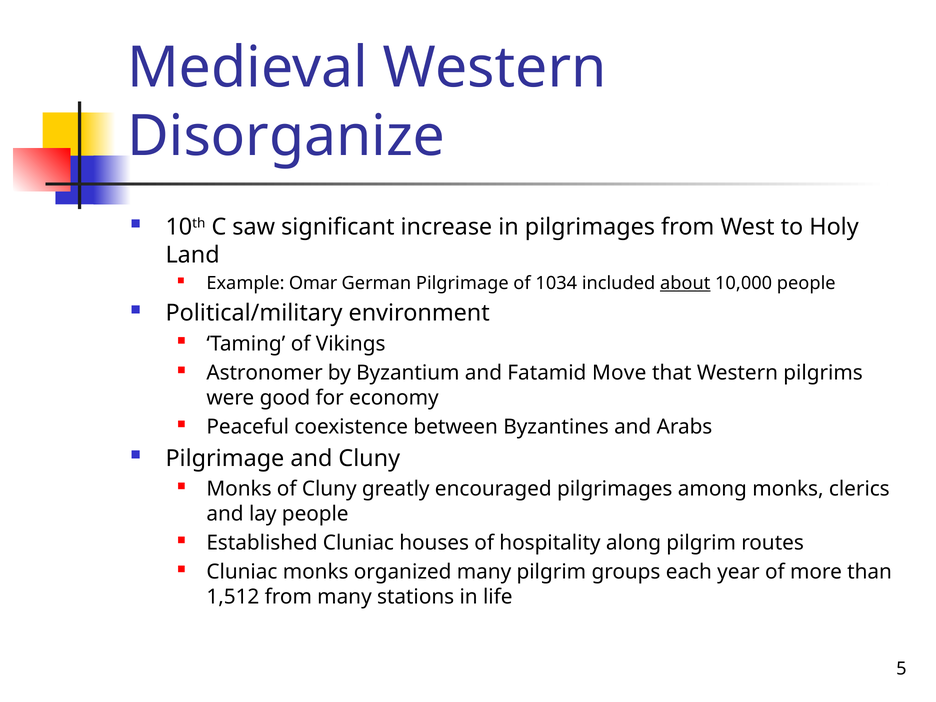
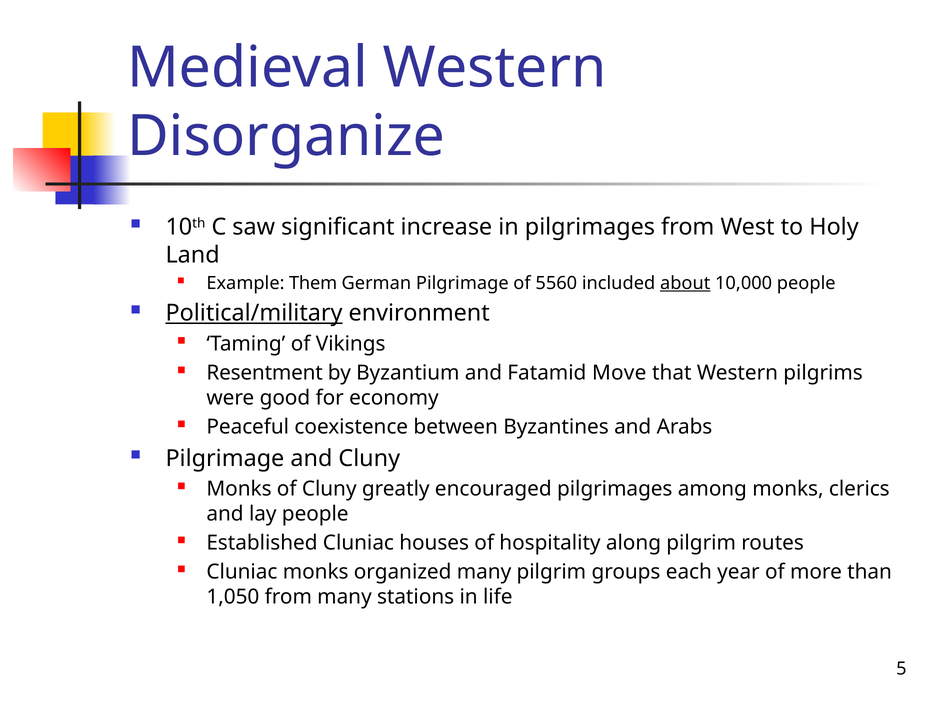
Omar: Omar -> Them (313, 283)
1034: 1034 -> 5560 (556, 283)
Political/military underline: none -> present (254, 313)
Astronomer: Astronomer -> Resentment (265, 373)
1,512: 1,512 -> 1,050 (233, 597)
